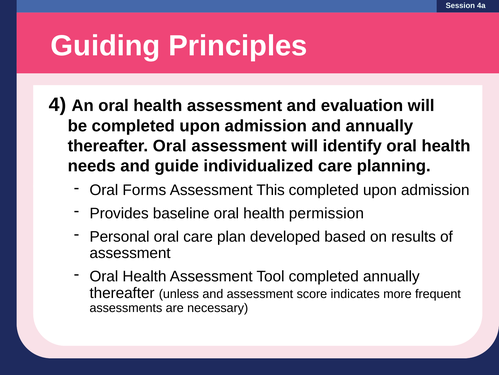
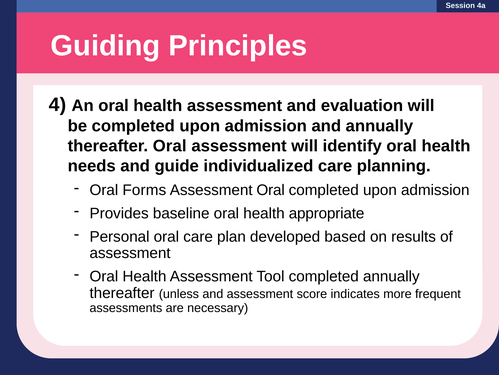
Assessment This: This -> Oral (271, 190)
permission: permission -> appropriate (327, 213)
